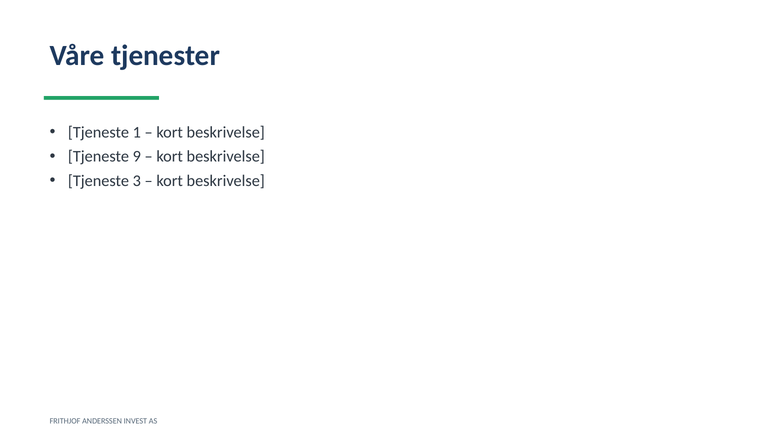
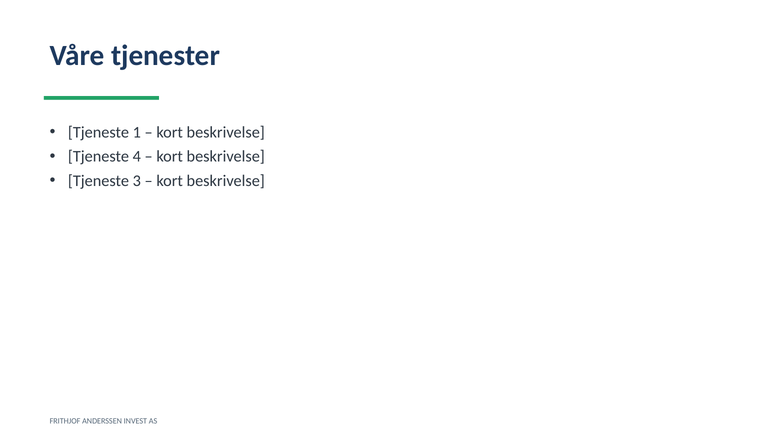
9: 9 -> 4 (137, 156)
